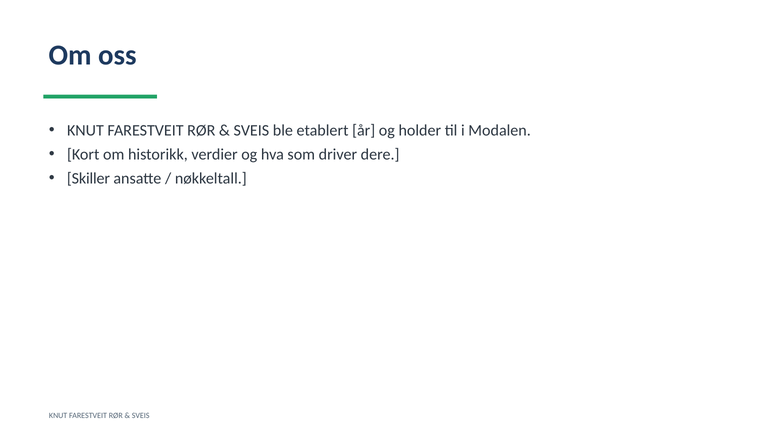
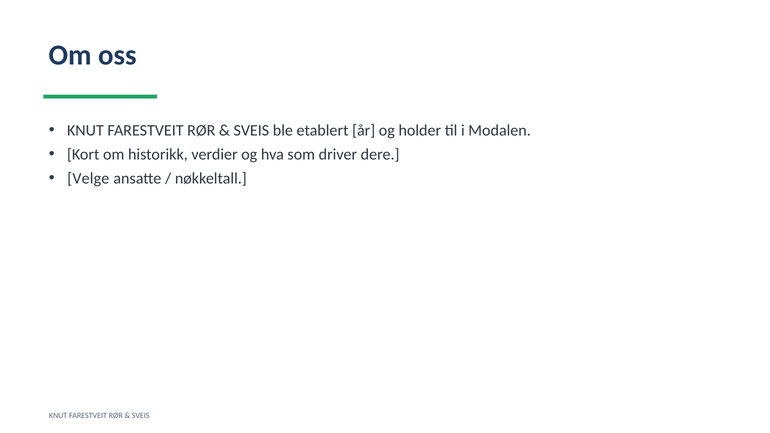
Skiller: Skiller -> Velge (88, 179)
